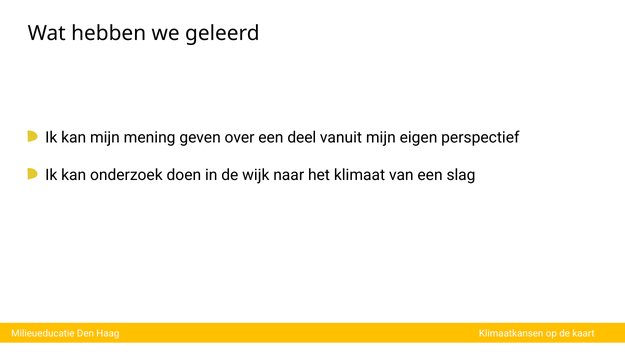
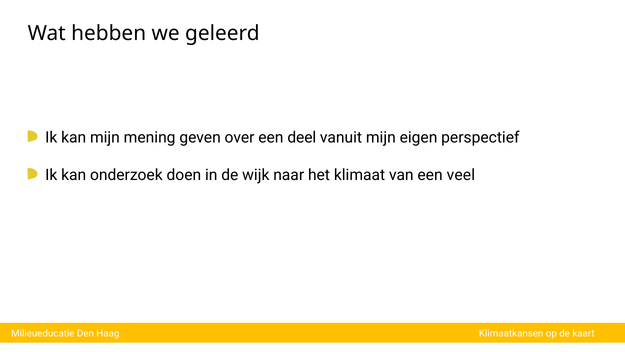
slag: slag -> veel (461, 175)
